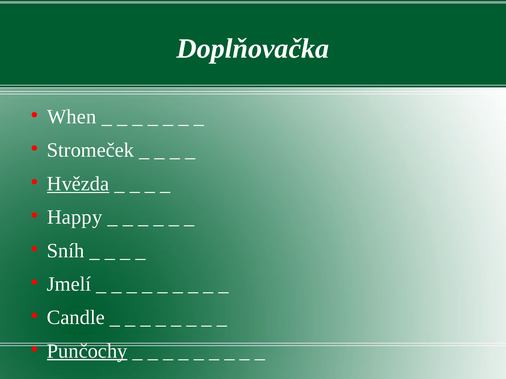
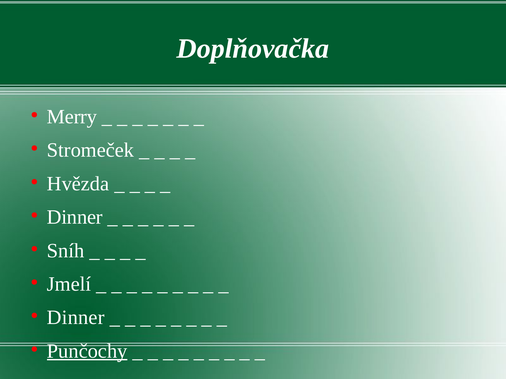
When: When -> Merry (72, 117)
Hvězda underline: present -> none (78, 184)
Happy: Happy -> Dinner (75, 217)
Candle: Candle -> Dinner (76, 318)
